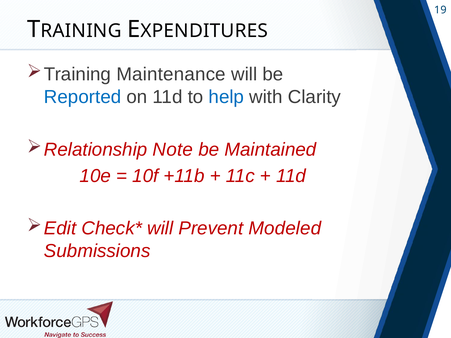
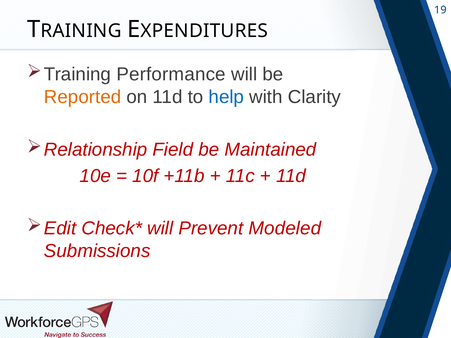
Maintenance: Maintenance -> Performance (171, 75)
Reported colour: blue -> orange (83, 97)
Note: Note -> Field (173, 150)
